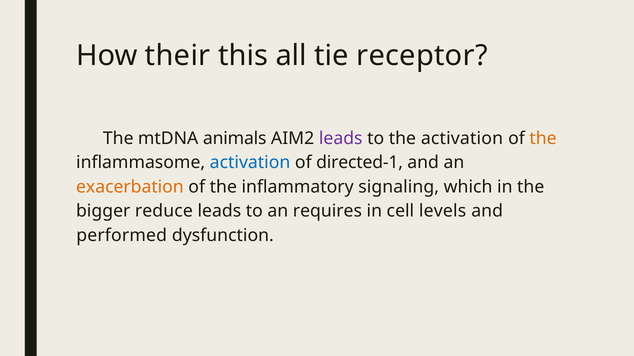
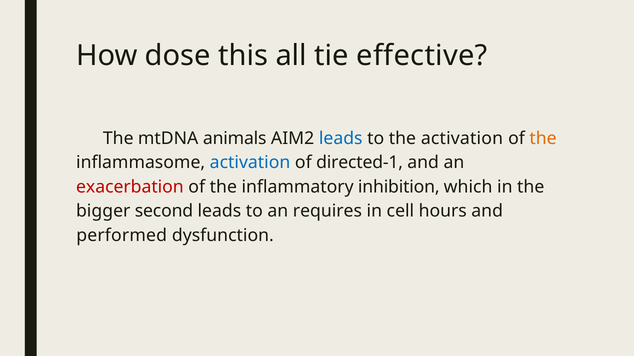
their: their -> dose (178, 56)
receptor: receptor -> effective (422, 56)
leads colour: purple -> blue (341, 139)
exacerbation colour: orange -> red (130, 187)
signaling: signaling -> inhibition (399, 187)
reduce: reduce -> second (164, 212)
levels: levels -> hours (443, 212)
